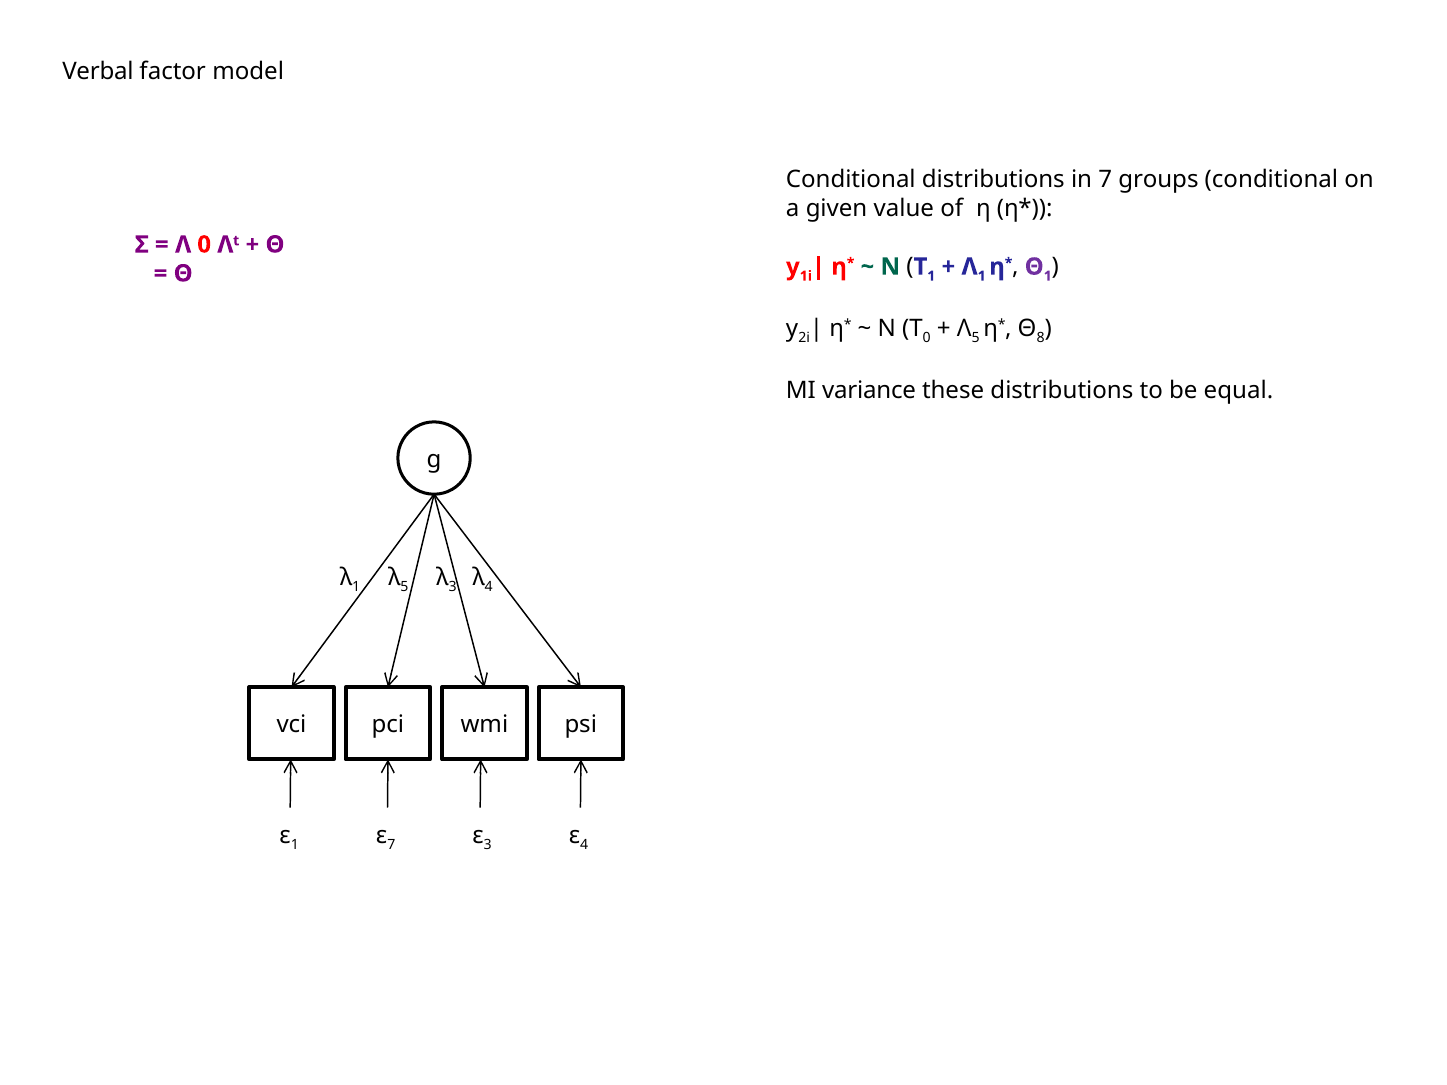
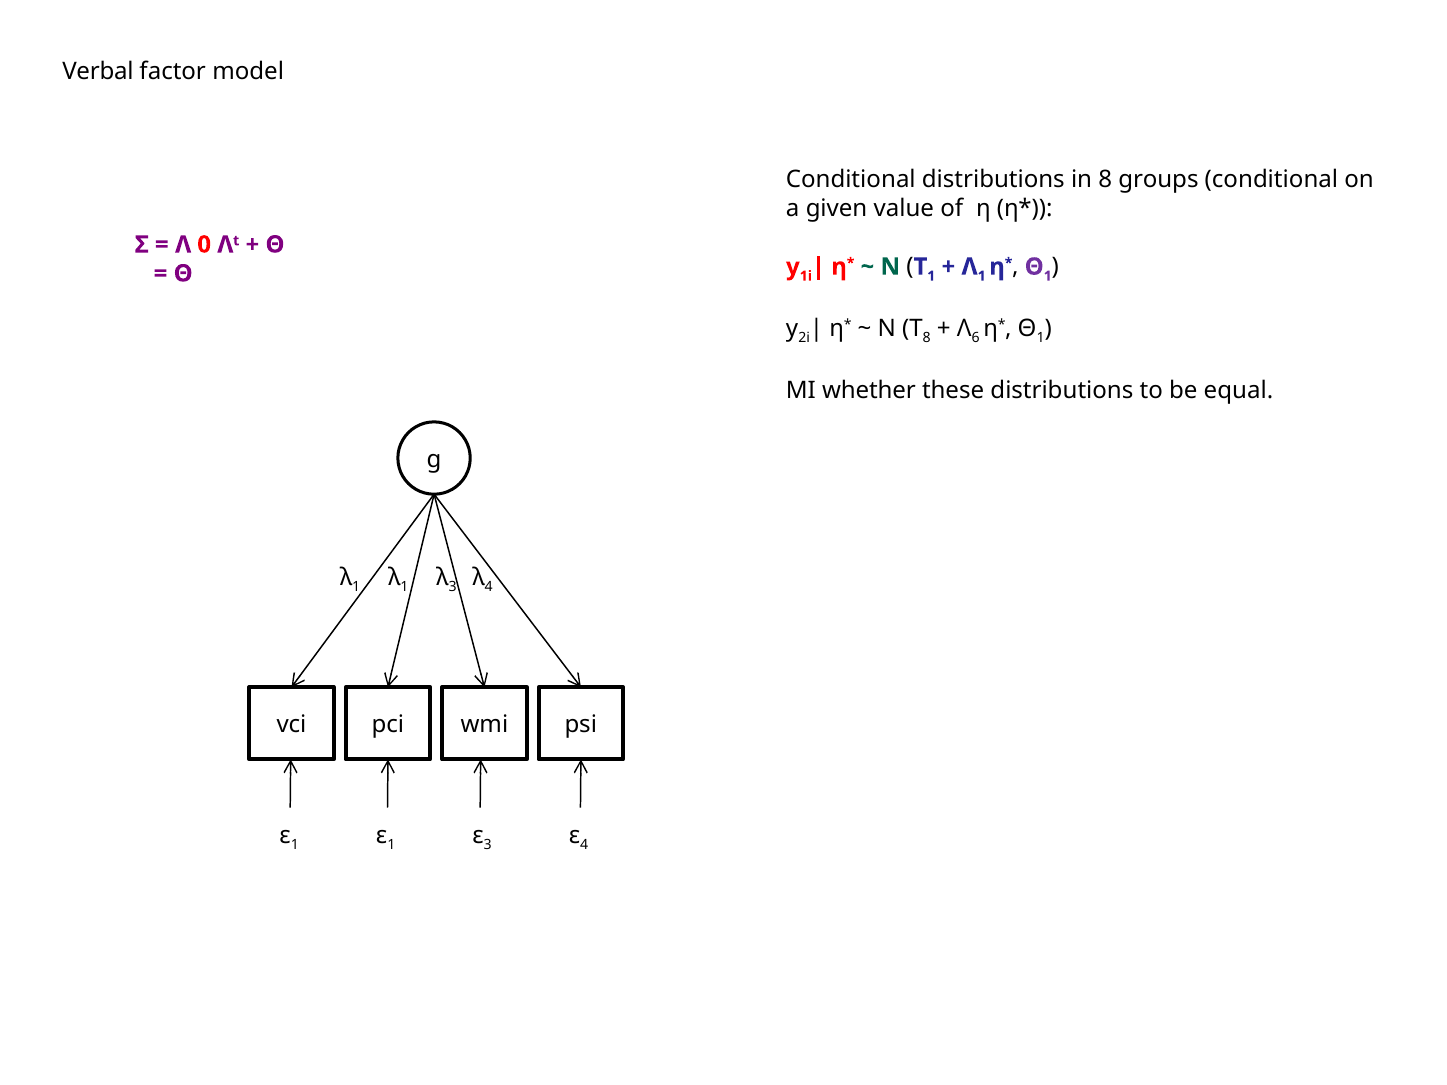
in 7: 7 -> 8 (1105, 180)
0: 0 -> 8 (927, 338)
5: 5 -> 6 (976, 338)
8: 8 -> 1 (1041, 338)
variance: variance -> whether (869, 390)
5: 5 -> 1 (404, 587)
7: 7 -> 1 (391, 845)
